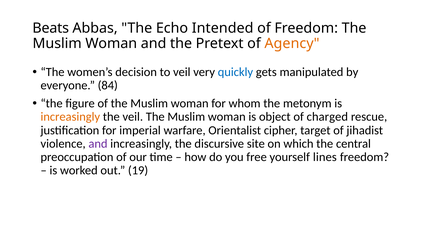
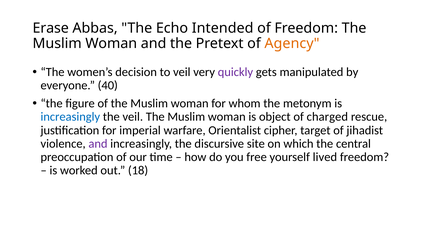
Beats: Beats -> Erase (51, 28)
quickly colour: blue -> purple (235, 72)
84: 84 -> 40 (108, 86)
increasingly colour: orange -> blue (70, 117)
lines: lines -> lived (325, 157)
19: 19 -> 18 (138, 171)
